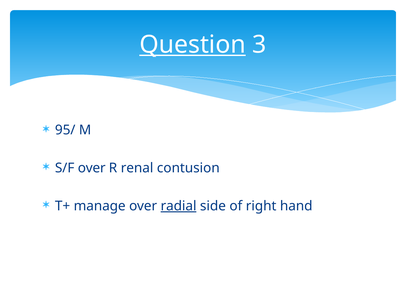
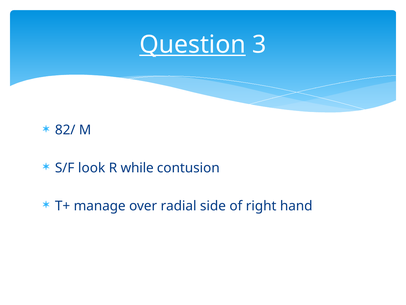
95/: 95/ -> 82/ (65, 130)
S/F over: over -> look (92, 168)
renal: renal -> while (137, 168)
radial underline: present -> none (179, 206)
